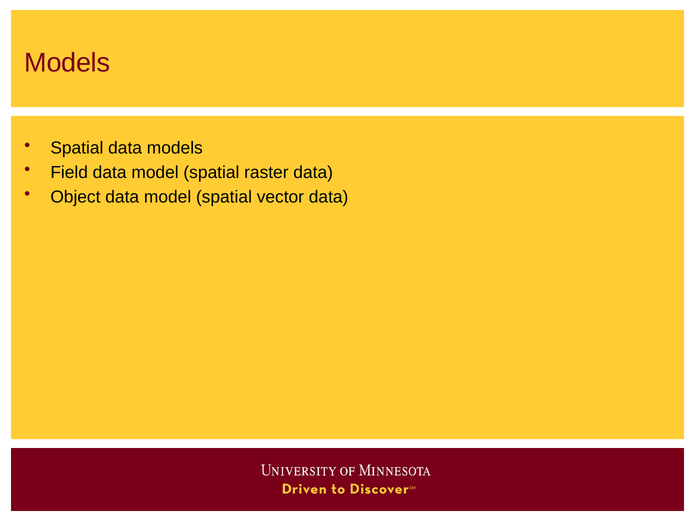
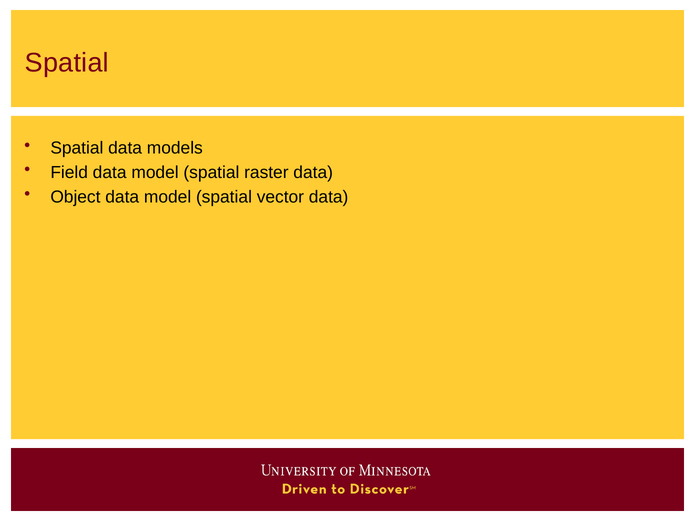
Models: Models -> Spatial (67, 63)
